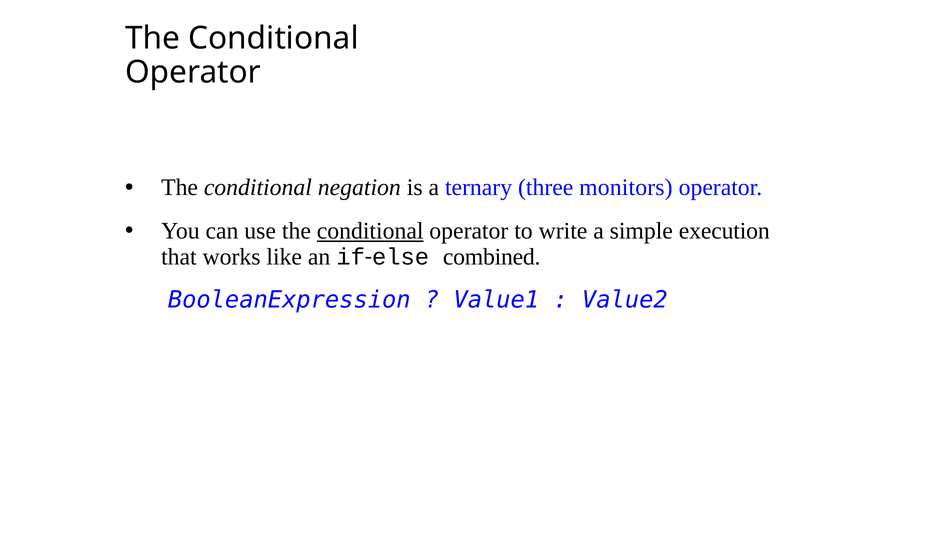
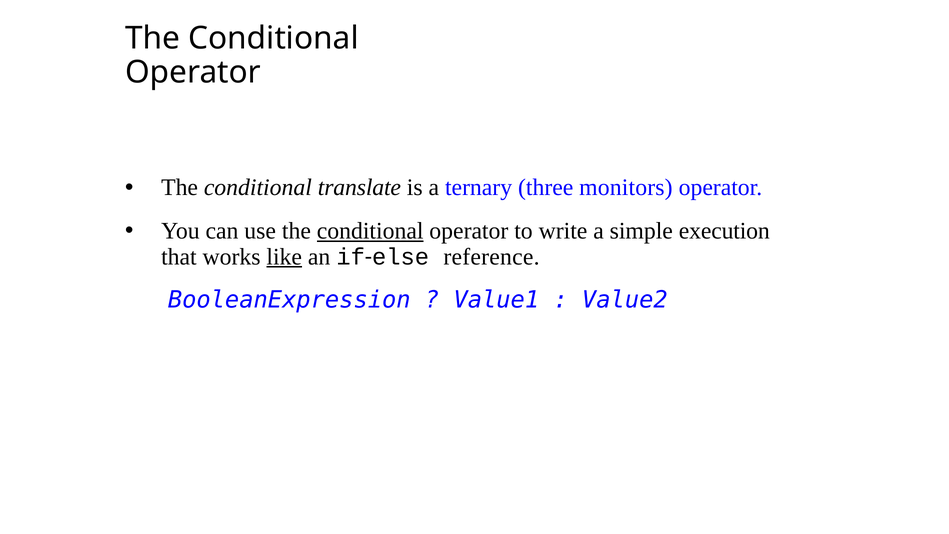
negation: negation -> translate (359, 188)
like underline: none -> present (284, 257)
combined: combined -> reference (491, 257)
